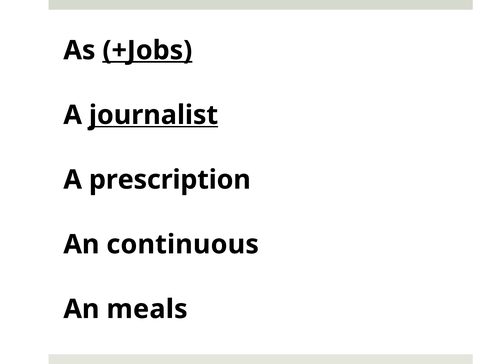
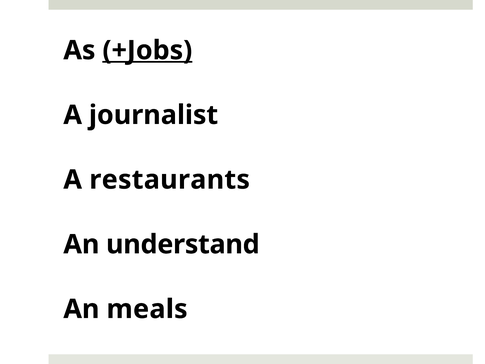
journalist underline: present -> none (154, 115)
prescription: prescription -> restaurants (170, 180)
continuous: continuous -> understand (183, 244)
